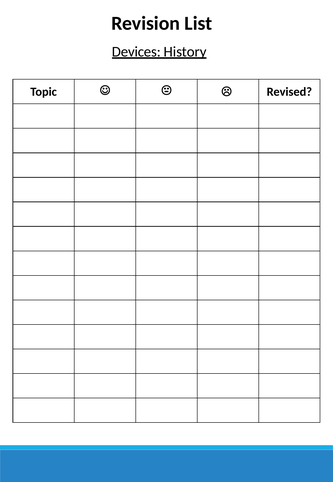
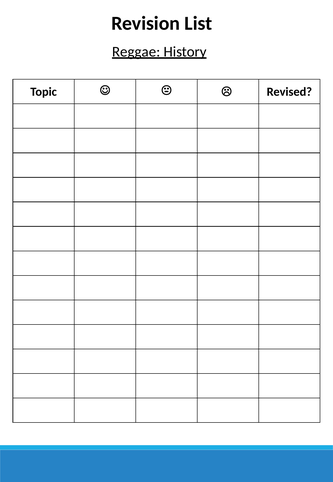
Devices: Devices -> Reggae (136, 52)
